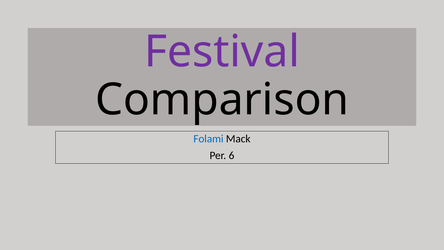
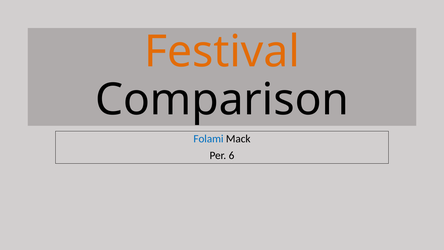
Festival colour: purple -> orange (222, 52)
